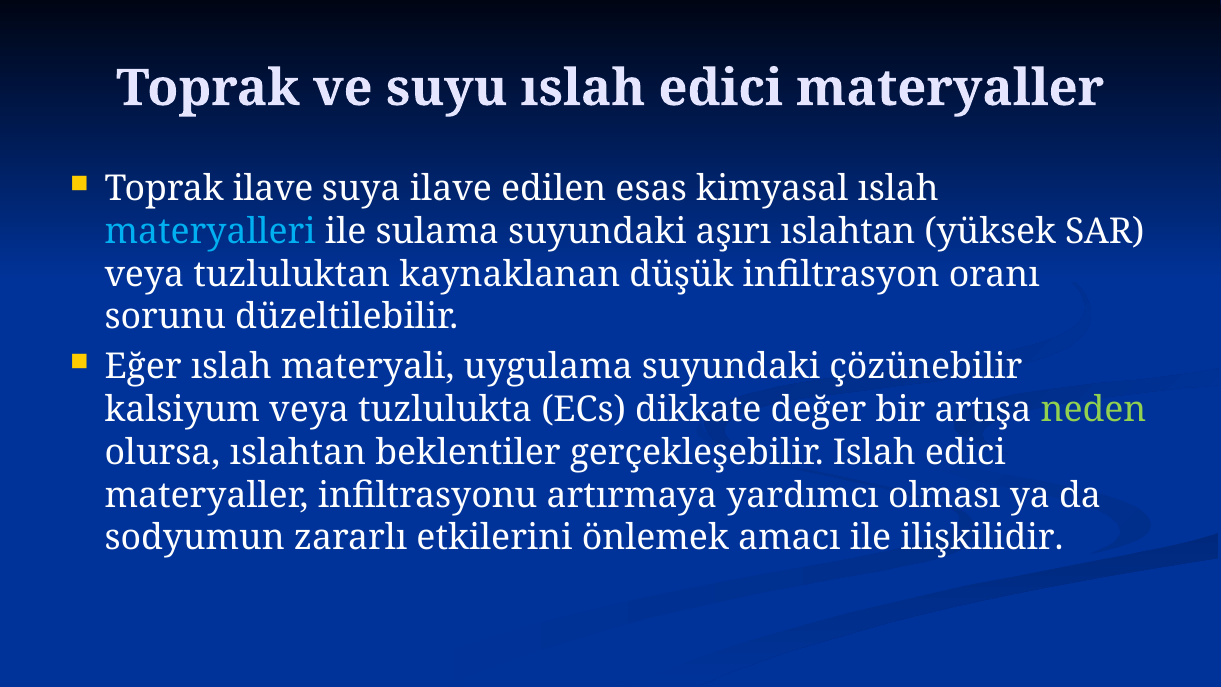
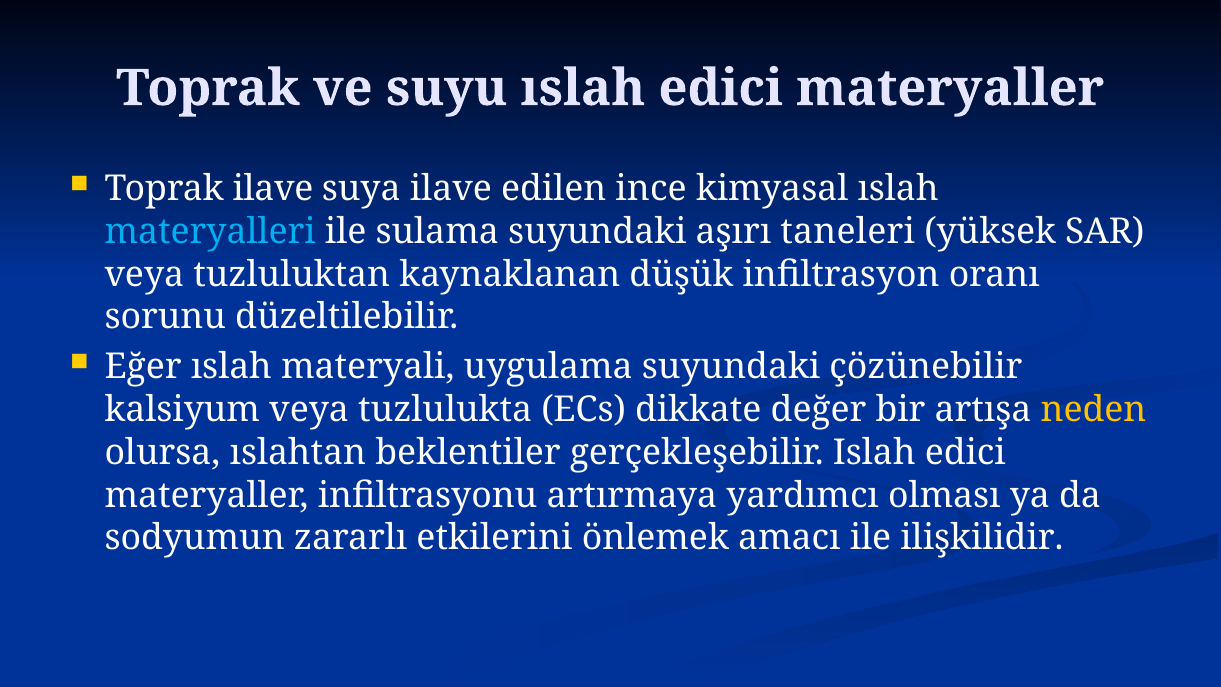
esas: esas -> ince (651, 189)
aşırı ıslahtan: ıslahtan -> taneleri (848, 231)
neden colour: light green -> yellow (1093, 410)
